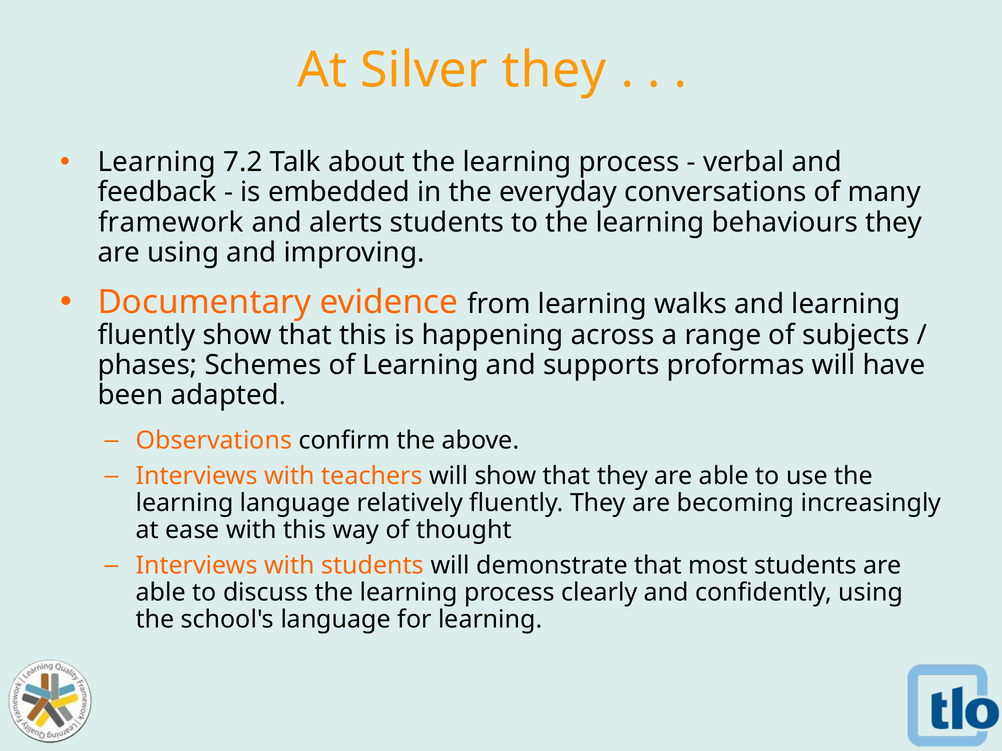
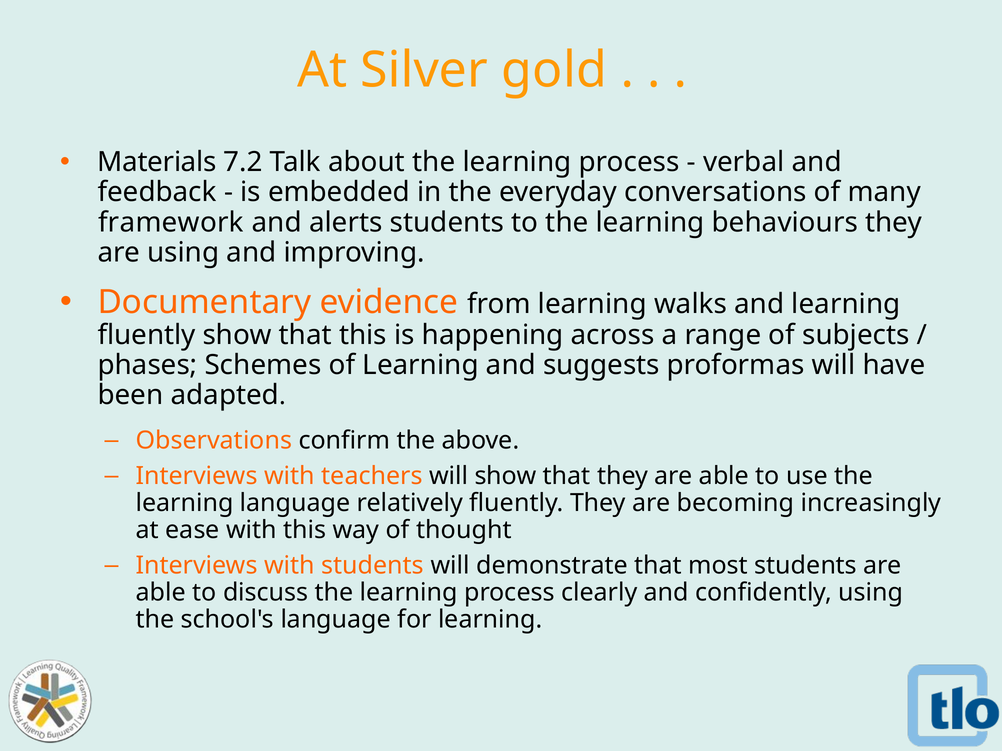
Silver they: they -> gold (554, 70)
Learning: Learning -> Materials (157, 162)
supports: supports -> suggests (601, 365)
